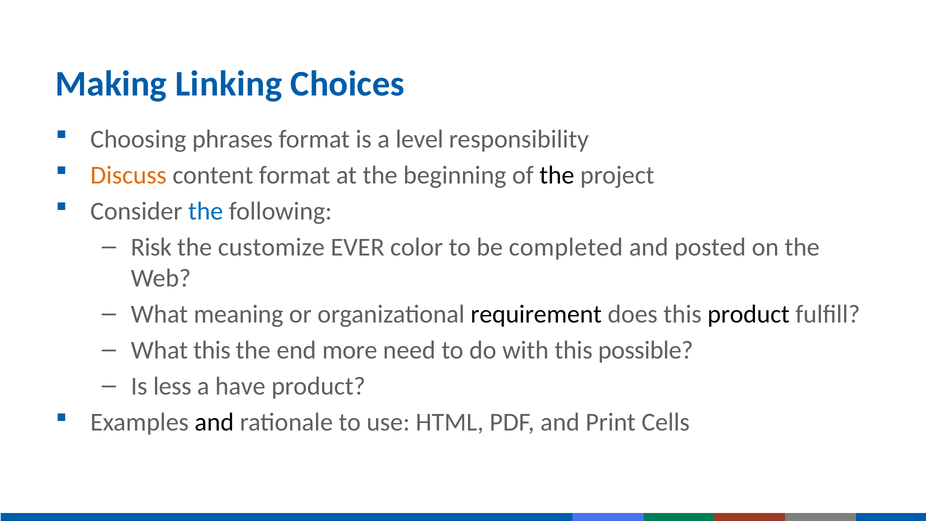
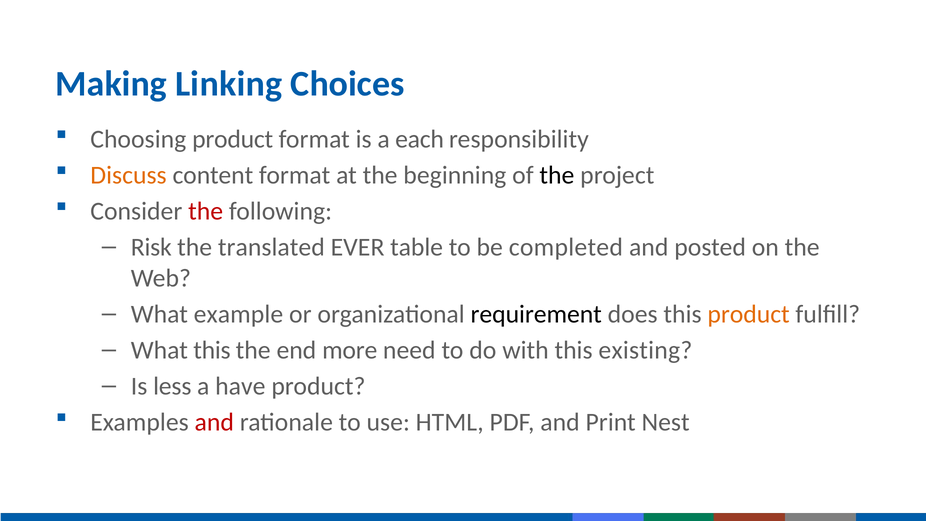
Choosing phrases: phrases -> product (233, 139)
level: level -> each (420, 139)
the colour: blue -> red (206, 211)
customize: customize -> translated (271, 247)
color: color -> table (417, 247)
meaning: meaning -> example (238, 314)
product colour: black -> orange (749, 314)
possible: possible -> existing (645, 350)
and colour: black -> red (214, 422)
Cells: Cells -> Nest (666, 422)
